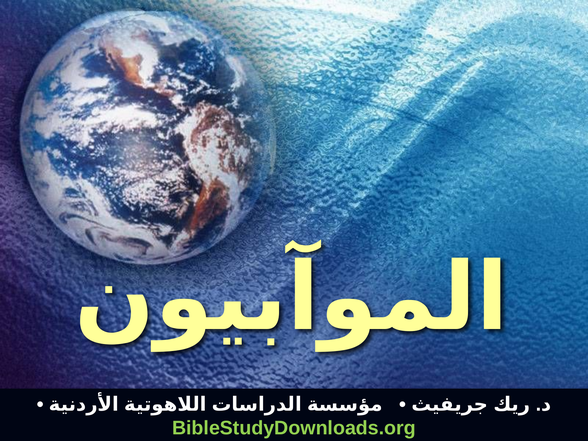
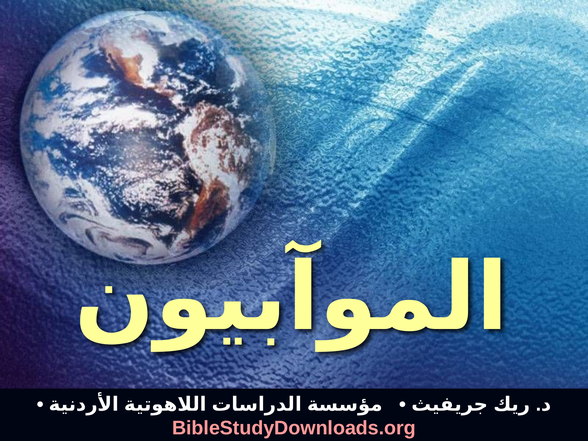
BibleStudyDownloads.org colour: light green -> pink (294, 428)
